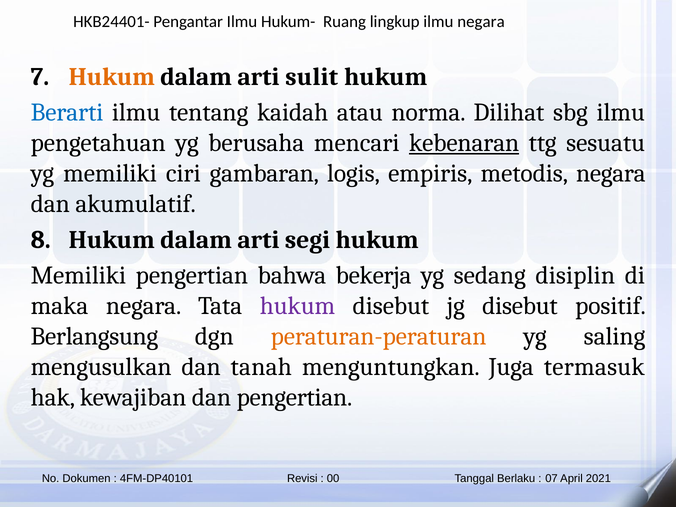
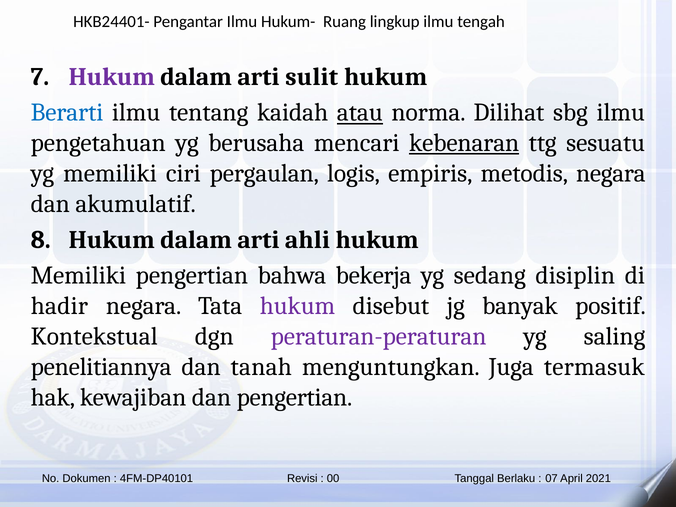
ilmu negara: negara -> tengah (481, 22)
Hukum colour: orange -> purple (112, 77)
atau underline: none -> present (360, 113)
gambaran: gambaran -> pergaulan (264, 174)
segi: segi -> ahli (307, 240)
maka: maka -> hadir (59, 306)
jg disebut: disebut -> banyak (520, 306)
Berlangsung: Berlangsung -> Kontekstual (94, 336)
peraturan-peraturan colour: orange -> purple (379, 336)
mengusulkan: mengusulkan -> penelitiannya (101, 367)
